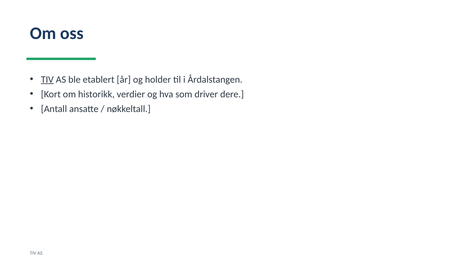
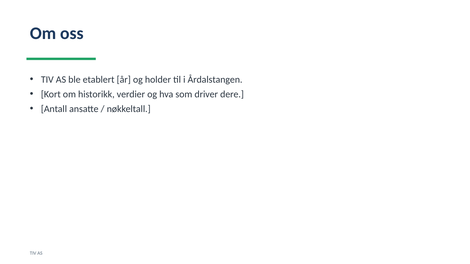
TIV underline: present -> none (47, 80)
